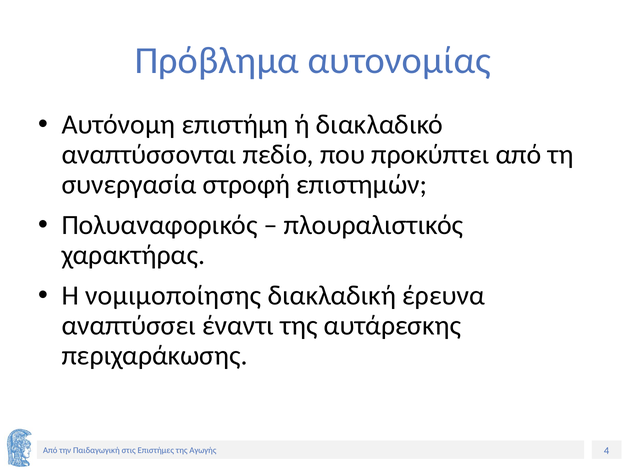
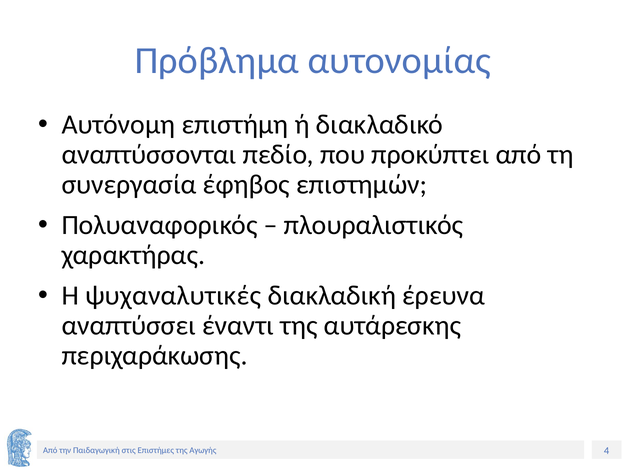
στροφή: στροφή -> έφηβος (246, 185)
νομιμοποίησης: νομιμοποίησης -> ψυχαναλυτικές (173, 296)
